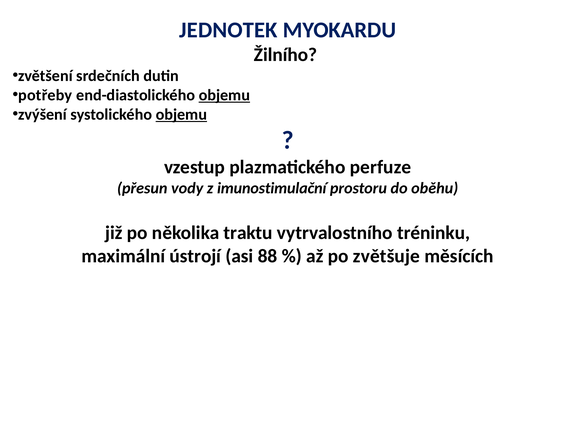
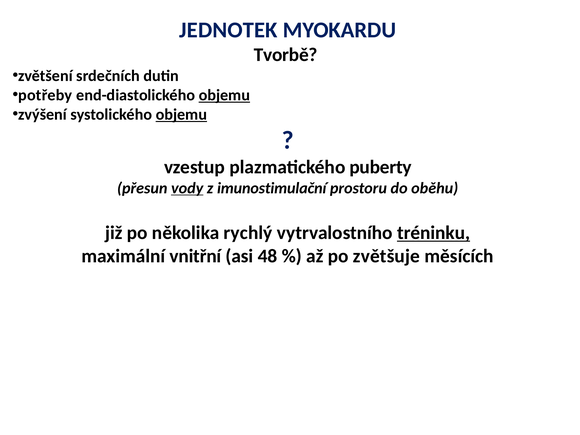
Žilního: Žilního -> Tvorbě (286, 55)
perfuze: perfuze -> puberty (381, 167)
vody underline: none -> present (187, 188)
traktu: traktu -> rychlý (248, 233)
tréninku underline: none -> present (434, 233)
ústrojí: ústrojí -> vnitřní (195, 256)
88: 88 -> 48 (268, 256)
